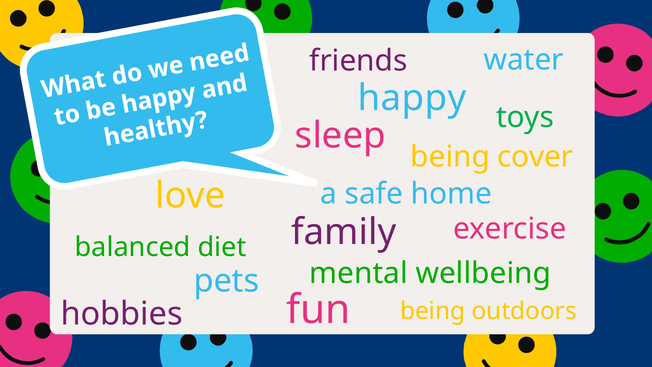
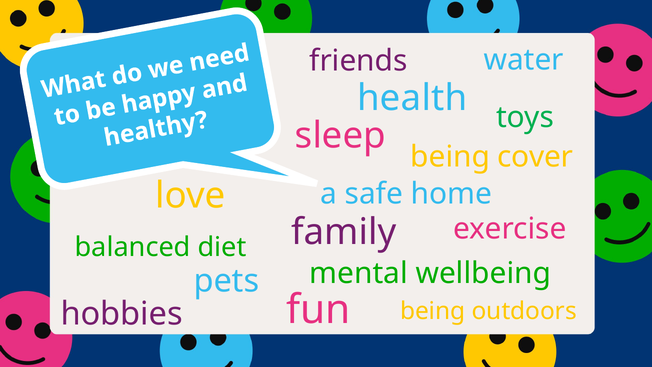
happy: happy -> health (412, 98)
